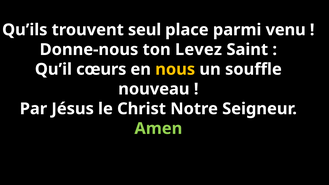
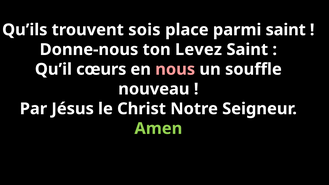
seul: seul -> sois (144, 30)
parmi venu: venu -> saint (286, 30)
nous colour: yellow -> pink (175, 69)
